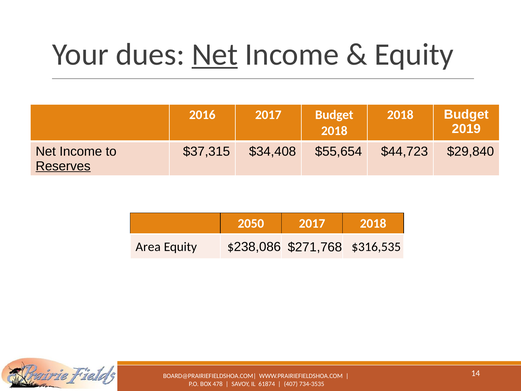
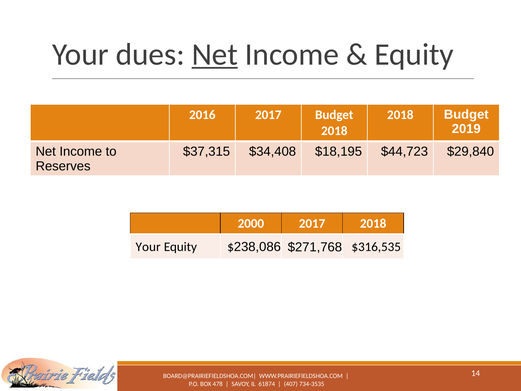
$55,654: $55,654 -> $18,195 (339, 151)
Reserves underline: present -> none (63, 166)
2050: 2050 -> 2000 (251, 223)
Area: Area -> Your (148, 247)
